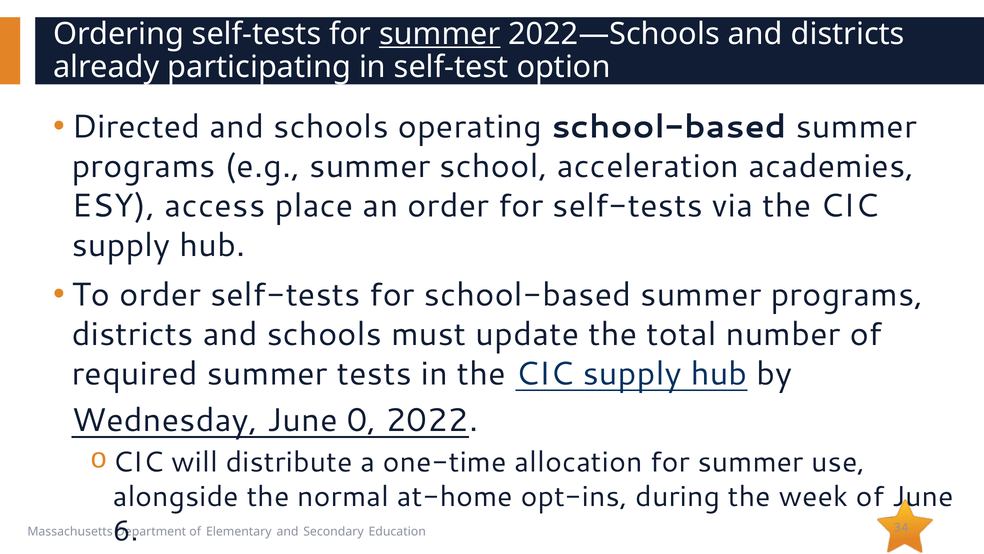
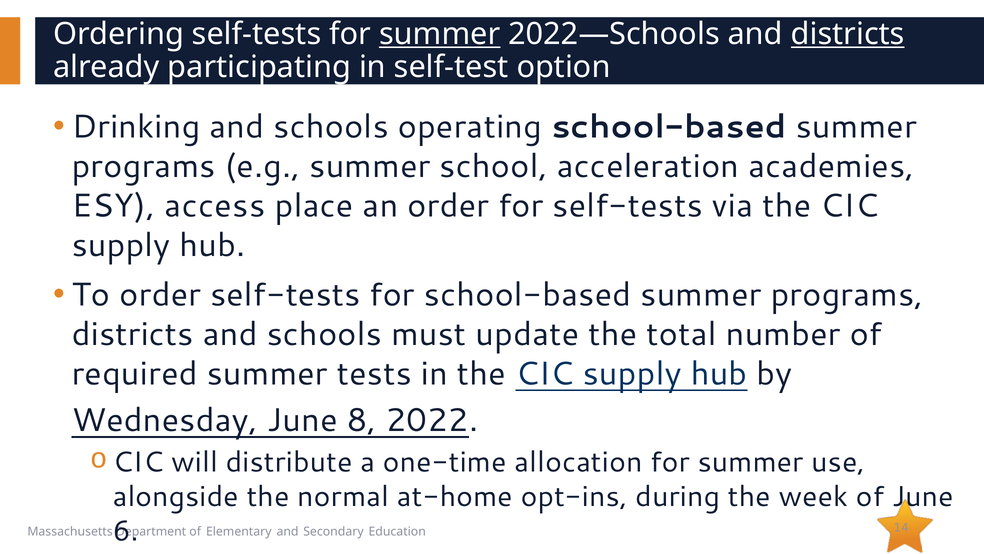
districts underline: none -> present (848, 34)
Directed: Directed -> Drinking (136, 127)
0: 0 -> 8 (362, 420)
34: 34 -> 14 (901, 527)
